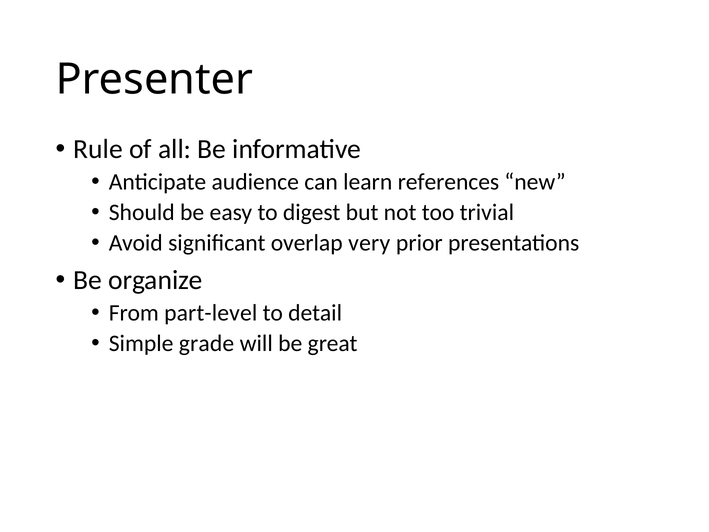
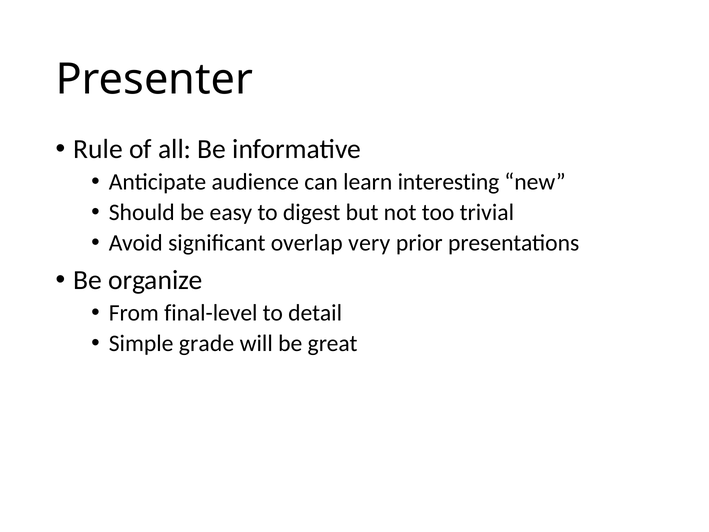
references: references -> interesting (448, 182)
part-level: part-level -> final-level (211, 313)
